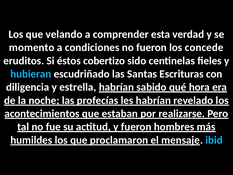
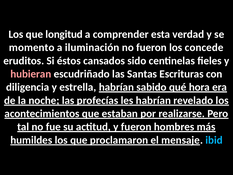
velando: velando -> longitud (64, 34)
condiciones: condiciones -> iluminación (92, 47)
cobertizo: cobertizo -> cansados (104, 61)
hubieran colour: light blue -> pink (31, 74)
